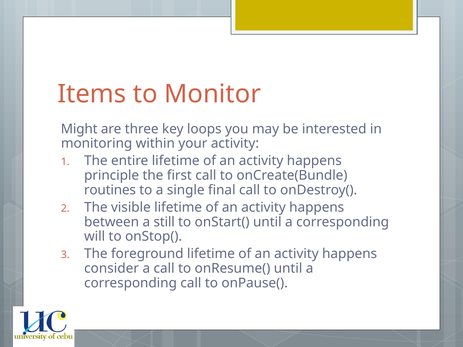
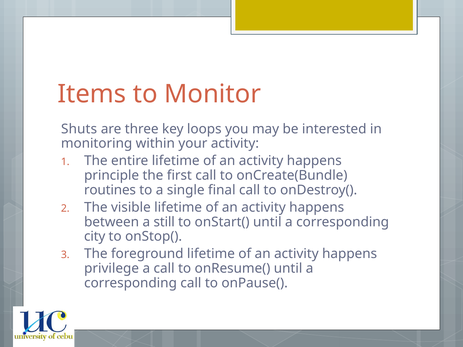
Might: Might -> Shuts (79, 129)
will: will -> city (95, 237)
consider: consider -> privilege (112, 269)
